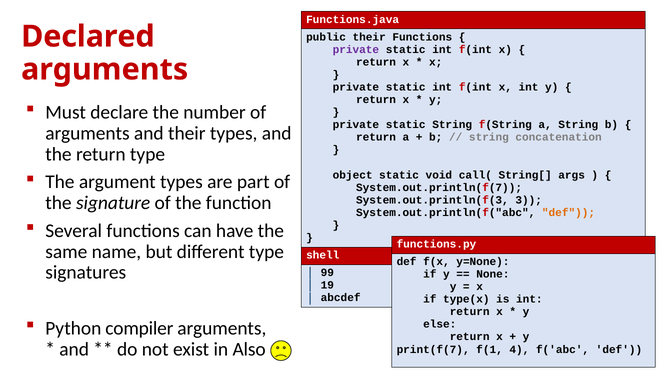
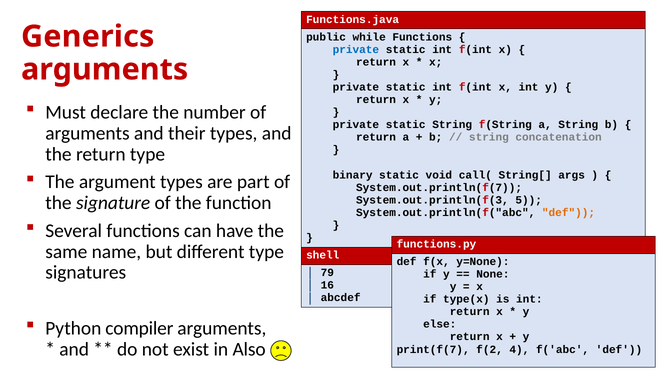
Declared: Declared -> Generics (88, 37)
public their: their -> while (369, 37)
private colour: purple -> blue (356, 50)
object: object -> binary (353, 175)
3: 3 -> 5 (529, 200)
99: 99 -> 79 (327, 273)
19: 19 -> 16 (327, 286)
f(1: f(1 -> f(2 (490, 350)
